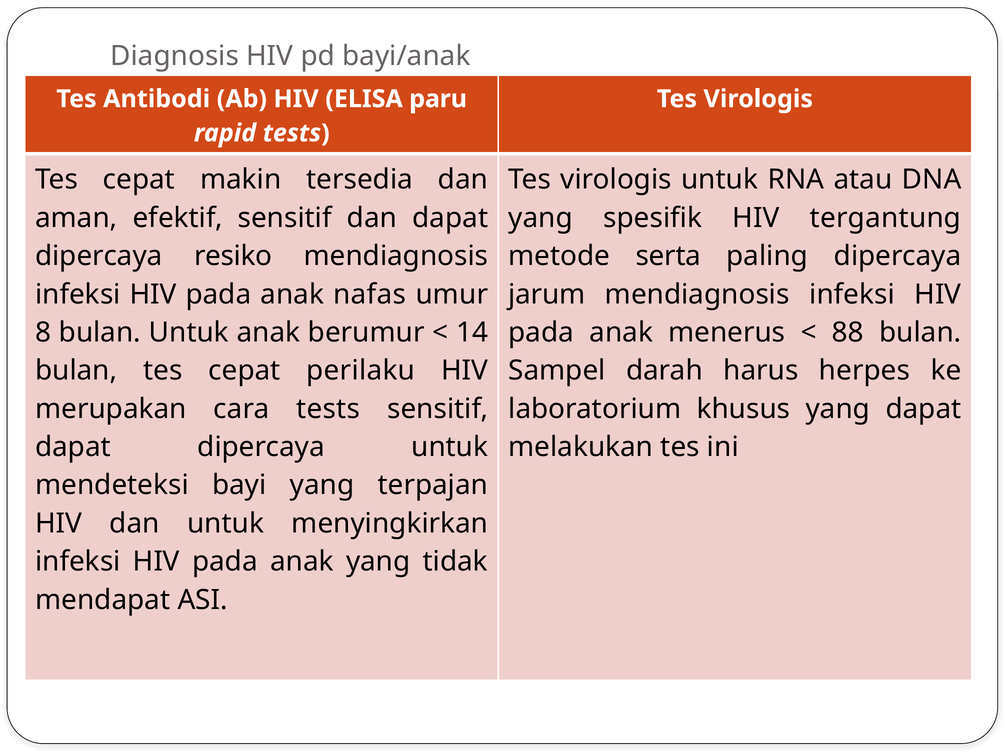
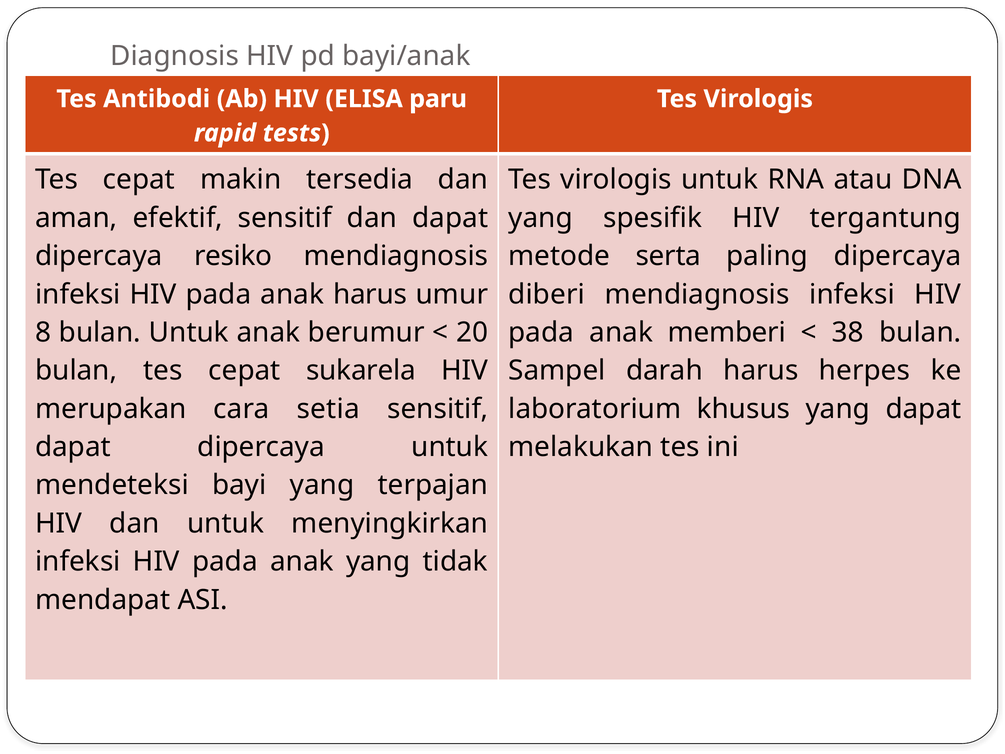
anak nafas: nafas -> harus (370, 294)
jarum: jarum -> diberi (547, 294)
14: 14 -> 20 (472, 332)
menerus: menerus -> memberi (727, 332)
88: 88 -> 38 (848, 332)
perilaku: perilaku -> sukarela (361, 371)
cara tests: tests -> setia (328, 409)
